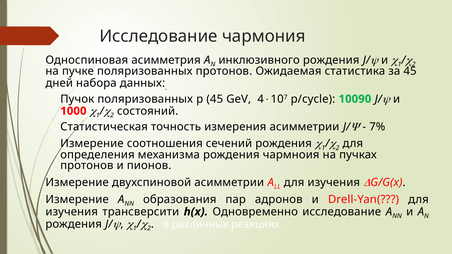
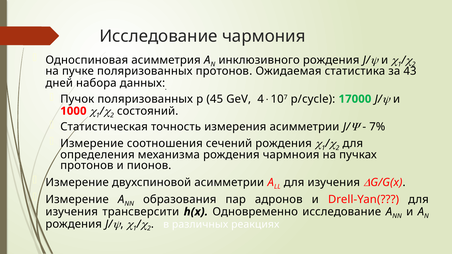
за 45: 45 -> 43 (410, 71)
10090: 10090 -> 17000 (355, 99)
